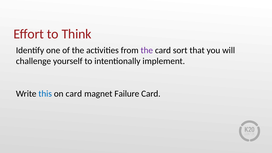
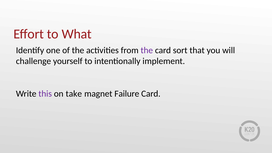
Think: Think -> What (77, 34)
this colour: blue -> purple (45, 94)
on card: card -> take (74, 94)
